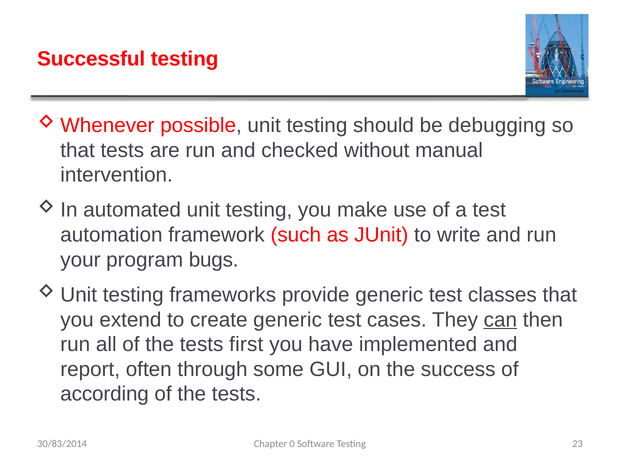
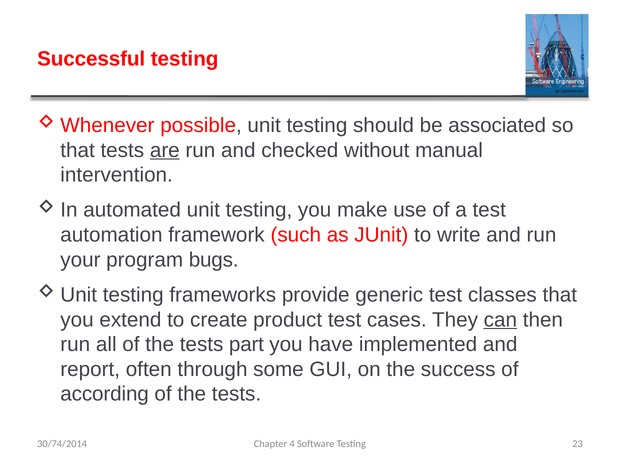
debugging: debugging -> associated (497, 125)
are underline: none -> present (165, 150)
create generic: generic -> product (288, 320)
first: first -> part (246, 345)
0: 0 -> 4 (292, 444)
30/83/2014: 30/83/2014 -> 30/74/2014 (62, 444)
